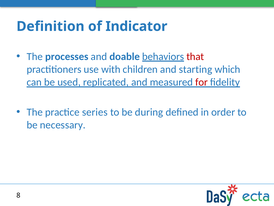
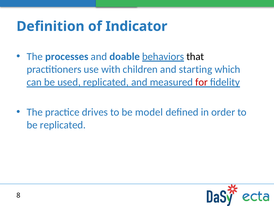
that colour: red -> black (195, 56)
series: series -> drives (95, 112)
during: during -> model (149, 112)
be necessary: necessary -> replicated (63, 125)
